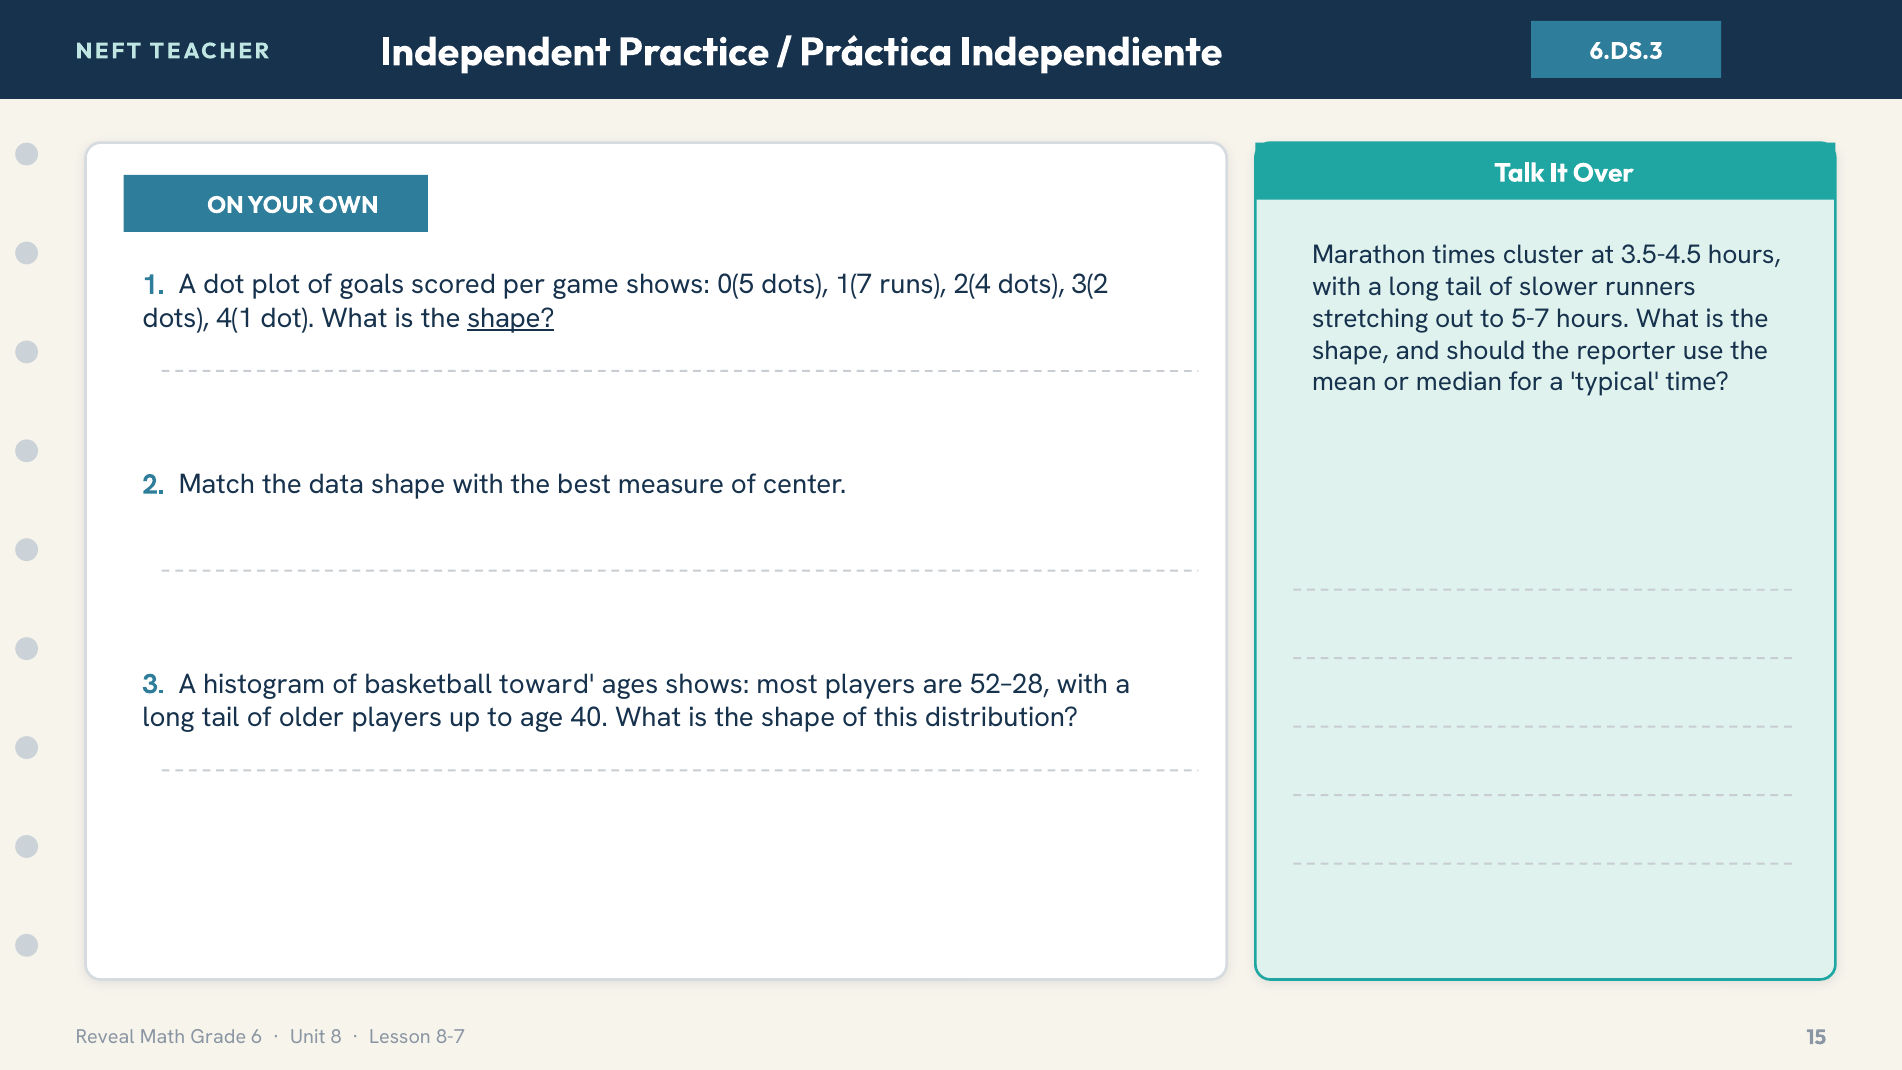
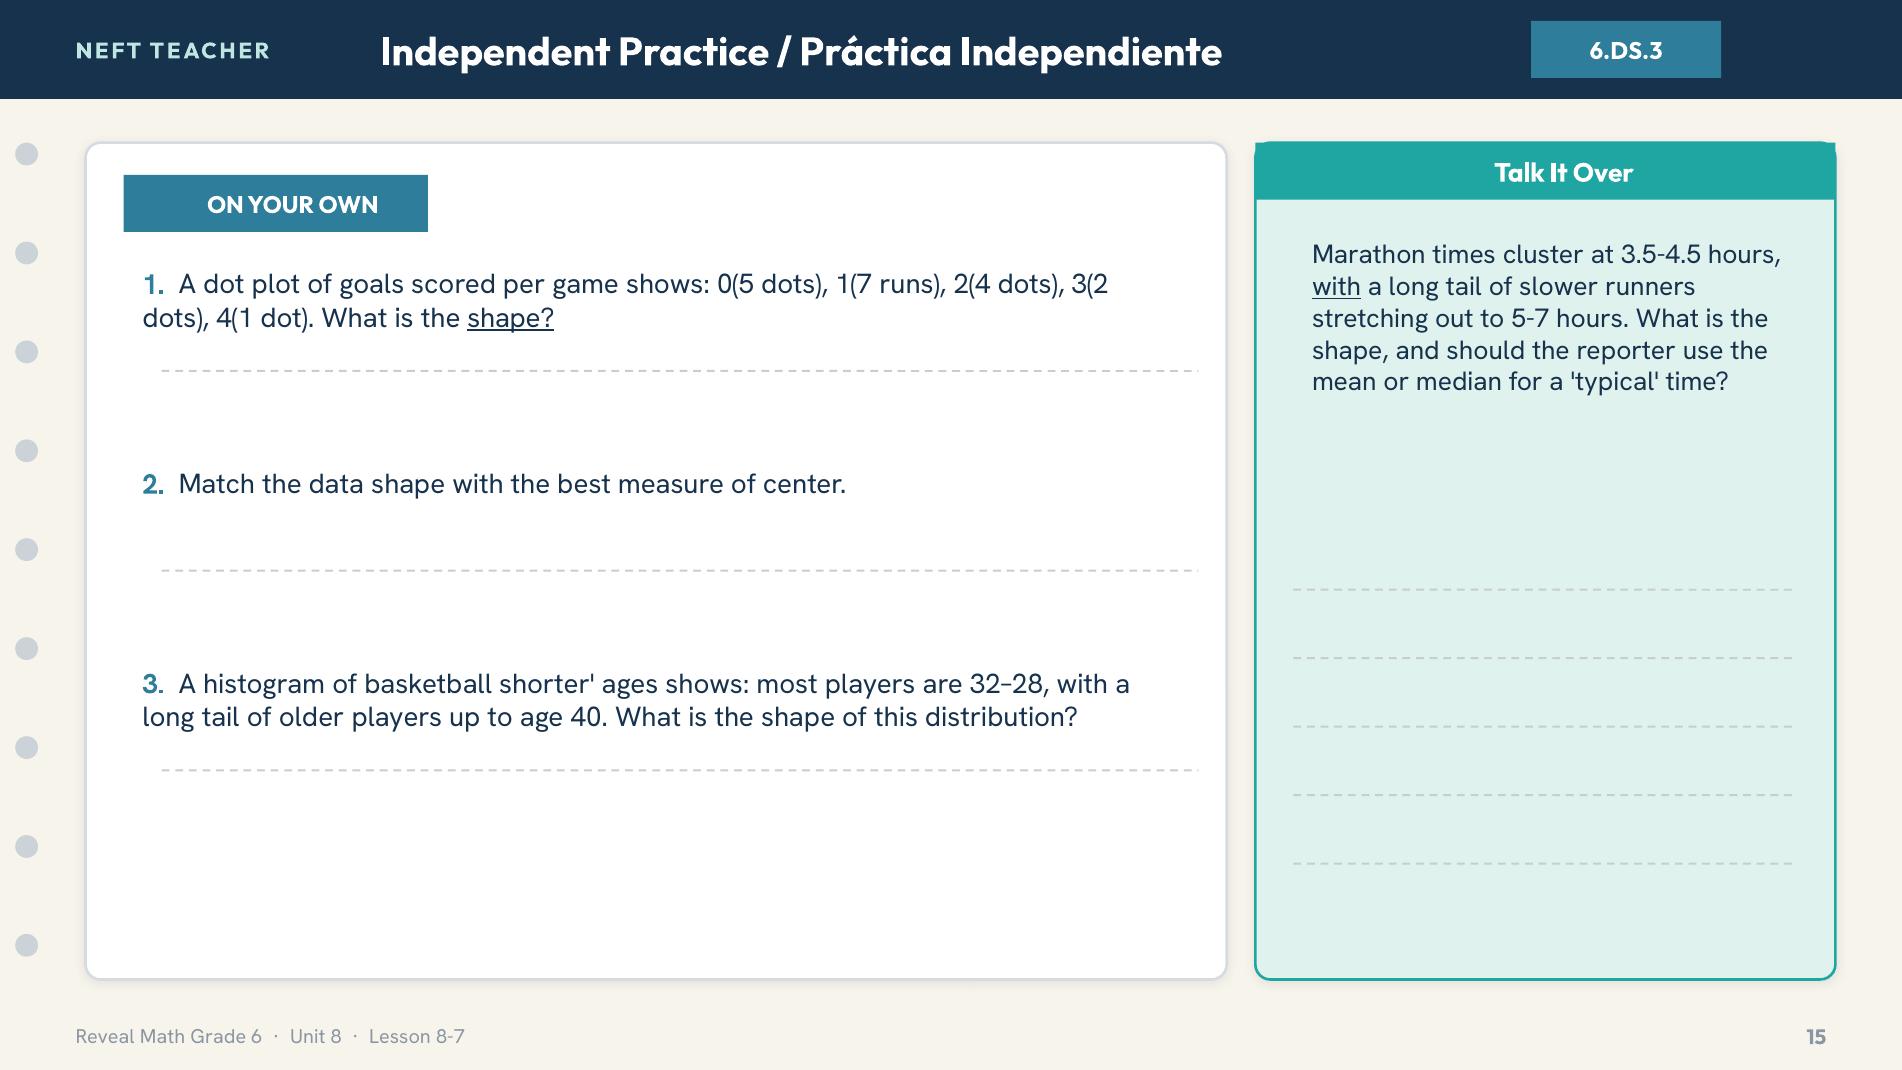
with underline: none -> present (1337, 287)
toward: toward -> shorter (547, 684)
52–28: 52–28 -> 32–28 (1010, 684)
